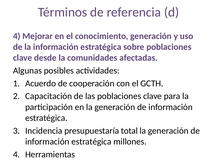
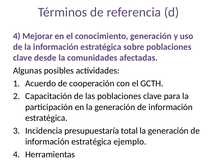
millones: millones -> ejemplo (130, 141)
